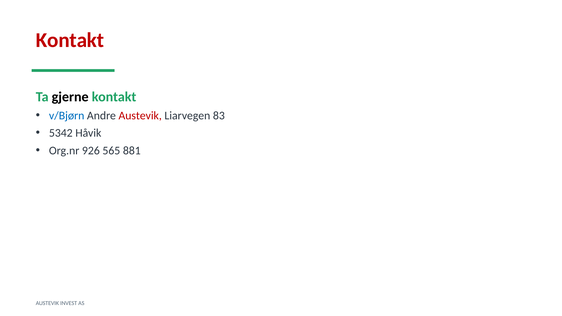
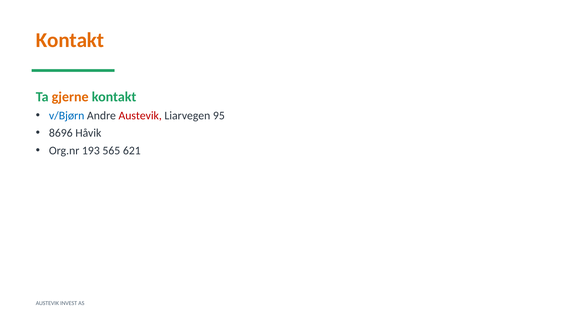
Kontakt colour: red -> orange (70, 40)
gjerne colour: black -> orange (70, 97)
83: 83 -> 95 (219, 116)
5342: 5342 -> 8696 (61, 133)
926: 926 -> 193 (91, 151)
881: 881 -> 621 (132, 151)
